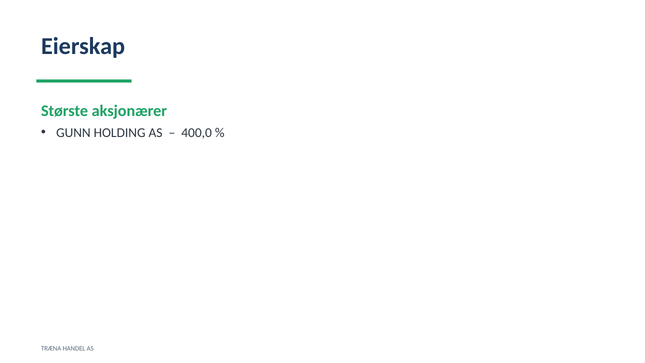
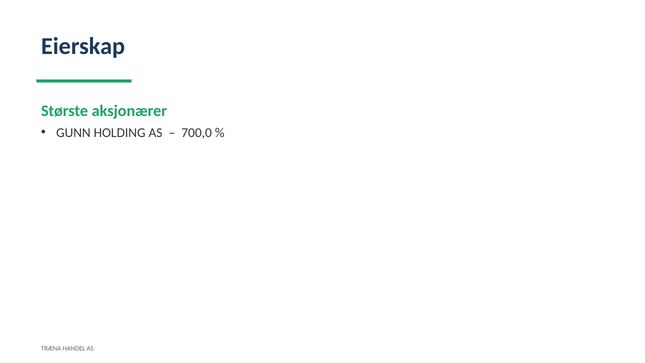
400,0: 400,0 -> 700,0 (197, 133)
